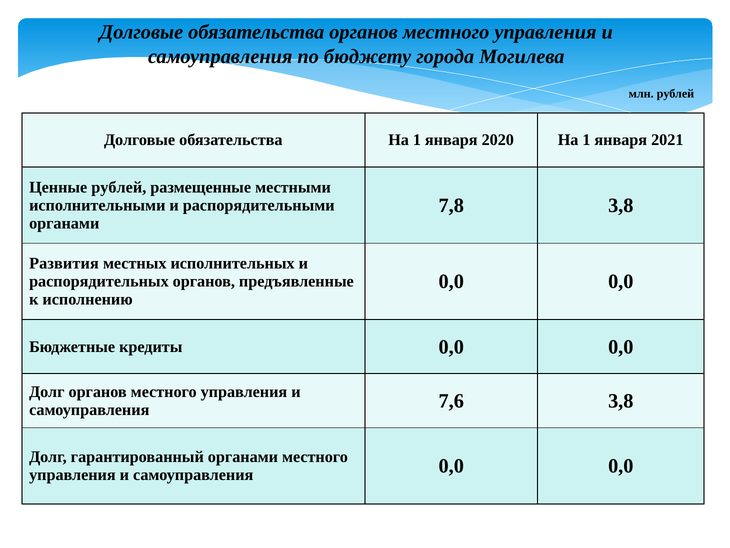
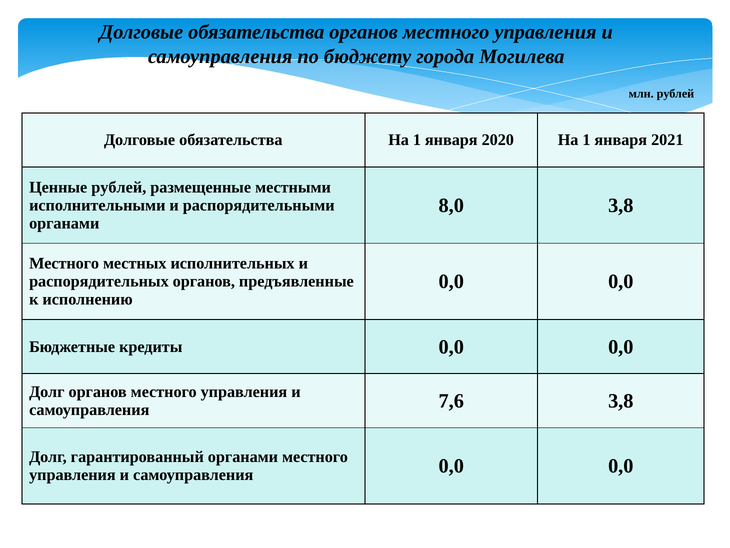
7,8: 7,8 -> 8,0 (451, 205)
Развития: Развития -> Местного (64, 263)
